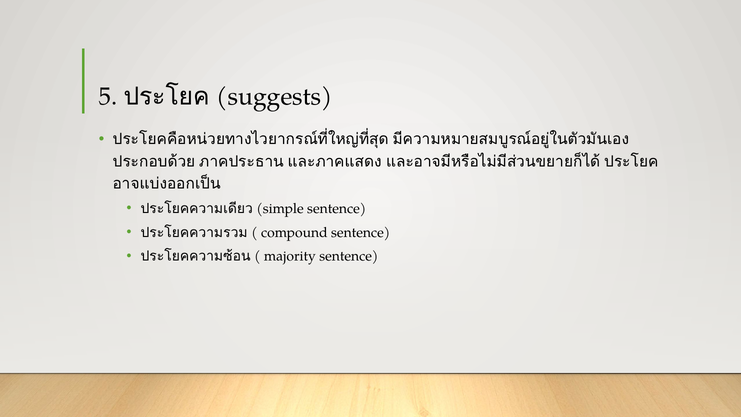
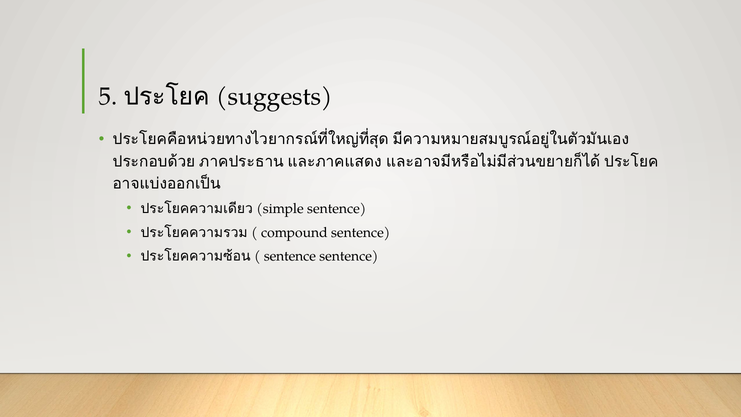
majority: majority -> sentence (290, 256)
